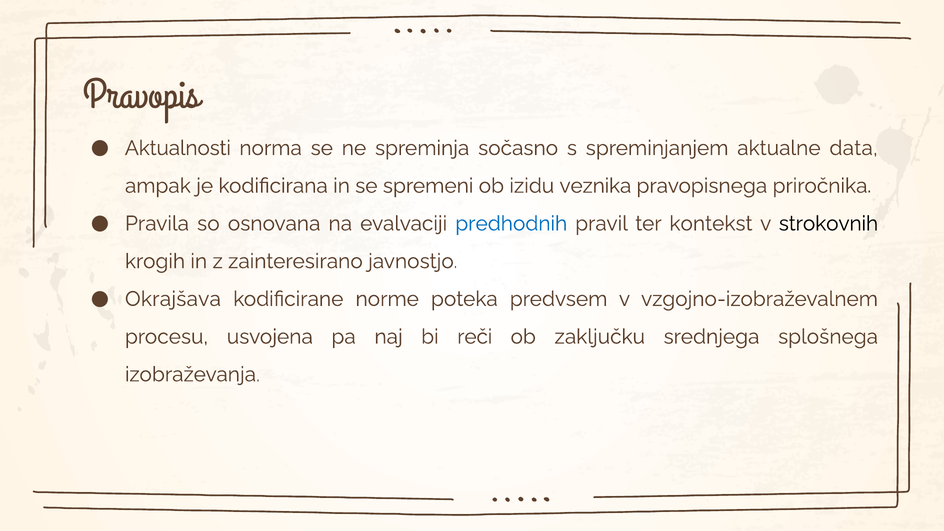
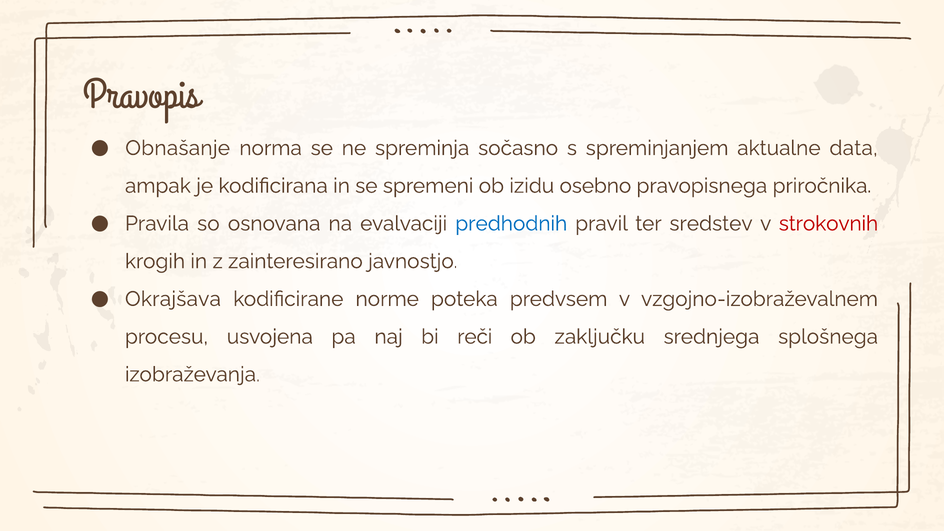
Aktualnosti: Aktualnosti -> Obnašanje (178, 148)
veznika: veznika -> osebno (595, 186)
kontekst: kontekst -> sredstev (711, 224)
strokovnih colour: black -> red (828, 224)
